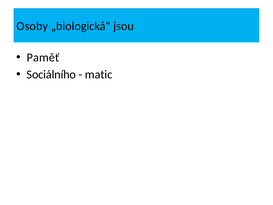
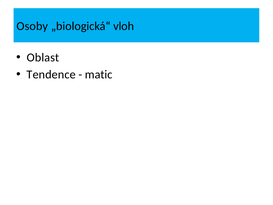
jsou: jsou -> vloh (124, 26)
Paměť: Paměť -> Oblast (43, 57)
Sociálního: Sociálního -> Tendence (51, 74)
